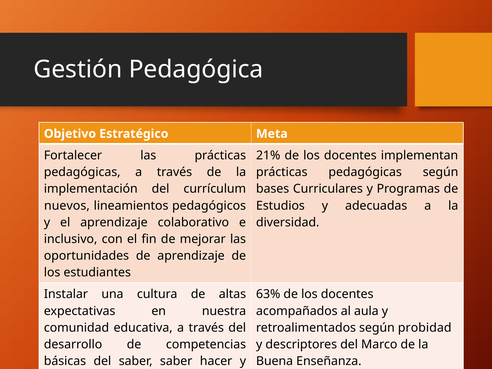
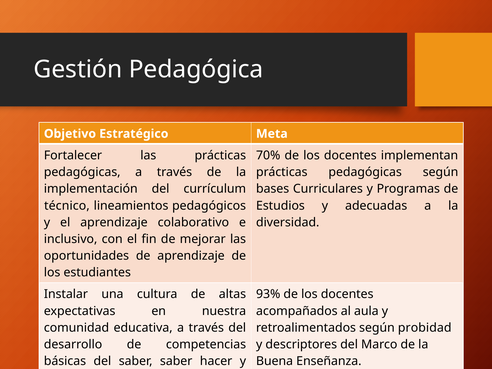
21%: 21% -> 70% (268, 155)
nuevos: nuevos -> técnico (67, 206)
63%: 63% -> 93% (268, 294)
